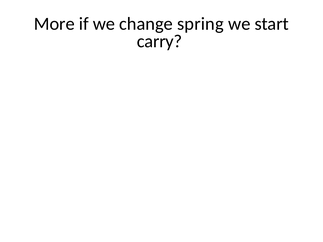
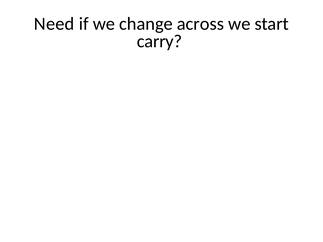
More: More -> Need (54, 24)
spring: spring -> across (200, 24)
